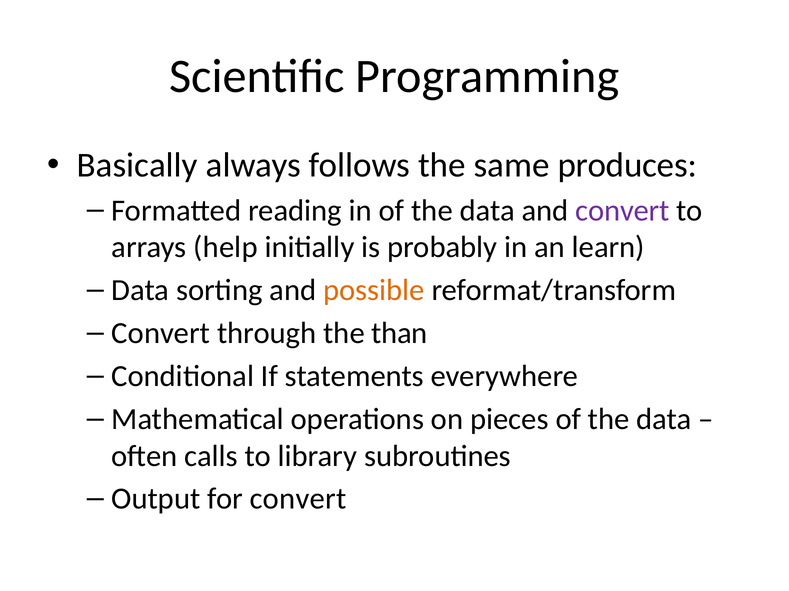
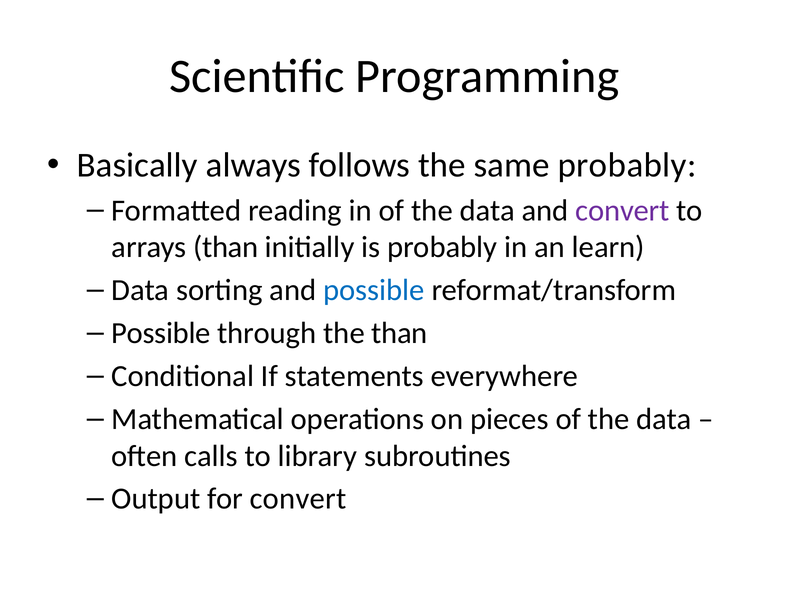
same produces: produces -> probably (627, 166)
arrays help: help -> than (226, 248)
possible colour: orange -> blue (374, 291)
Convert: Convert -> Possible (161, 334)
